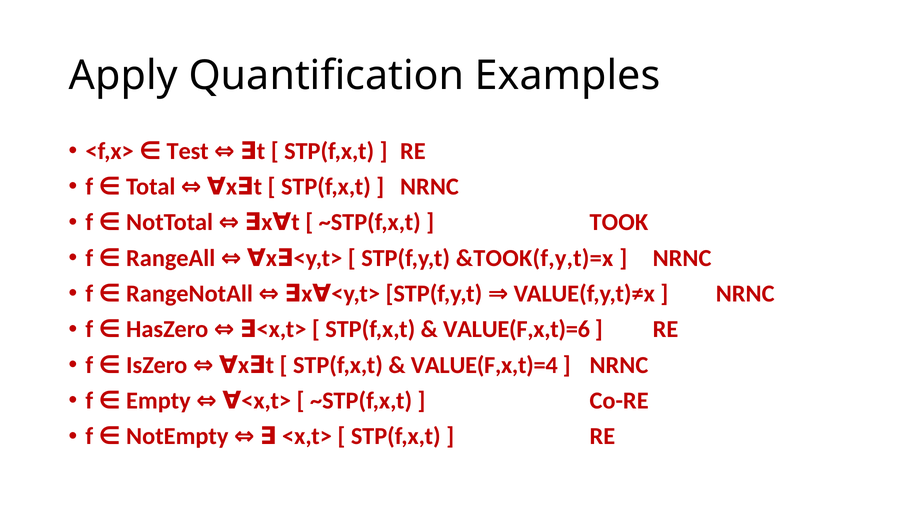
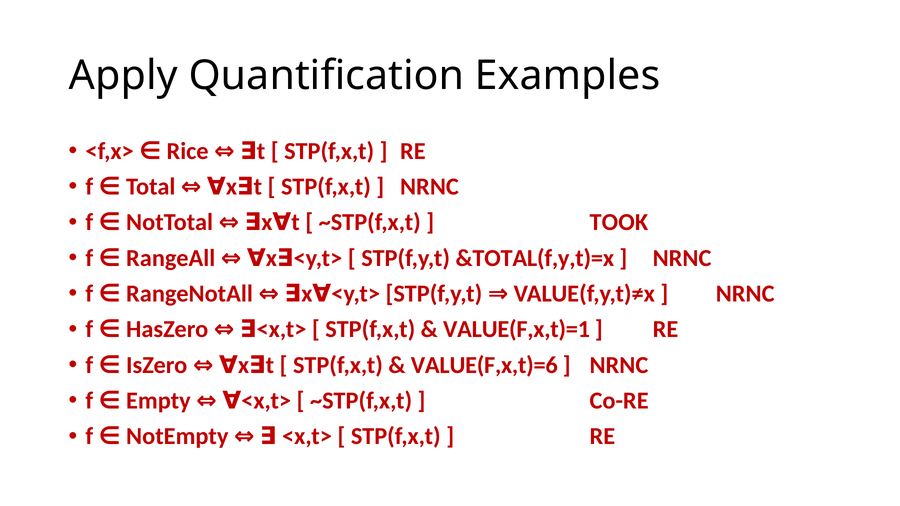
Test: Test -> Rice (188, 151)
&TOOK(f,y,t)=x: &TOOK(f,y,t)=x -> &TOTAL(f,y,t)=x (535, 258)
VALUE(F,x,t)=6: VALUE(F,x,t)=6 -> VALUE(F,x,t)=1 (517, 330)
VALUE(F,x,t)=4: VALUE(F,x,t)=4 -> VALUE(F,x,t)=6 (484, 365)
